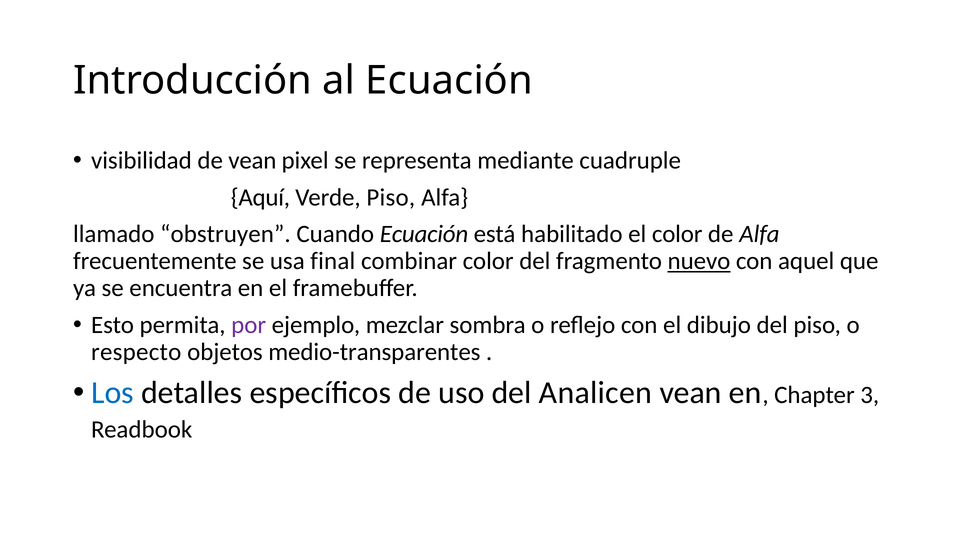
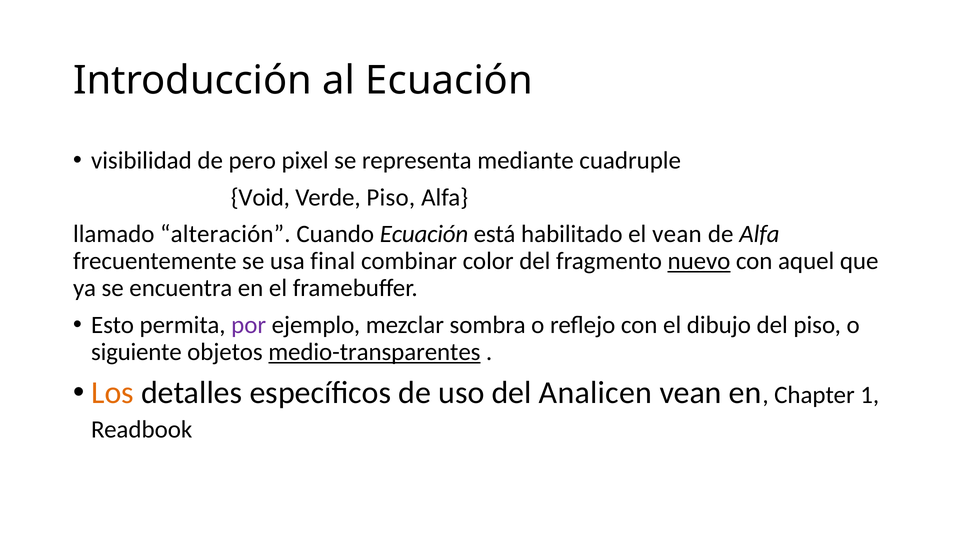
de vean: vean -> pero (252, 161)
Aquí: Aquí -> Void (260, 197)
obstruyen: obstruyen -> alteración (225, 234)
el color: color -> vean (677, 234)
respecto: respecto -> siguiente (136, 352)
medio-transparentes underline: none -> present (374, 352)
Los colour: blue -> orange (112, 393)
3: 3 -> 1 (870, 395)
